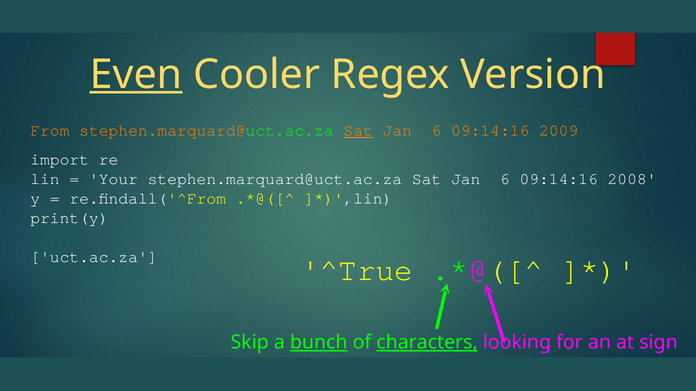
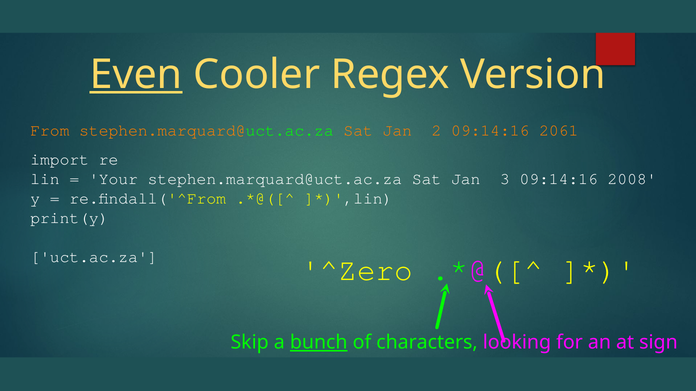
Sat underline: present -> none (358, 131)
6: 6 -> 2 (436, 131)
2009: 2009 -> 2061 (559, 131)
6: 6 -> 3 (505, 179)
^True: ^True -> ^Zero (357, 270)
characters underline: present -> none (427, 343)
